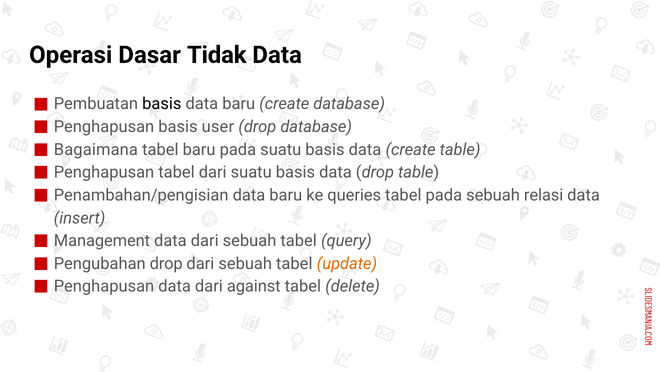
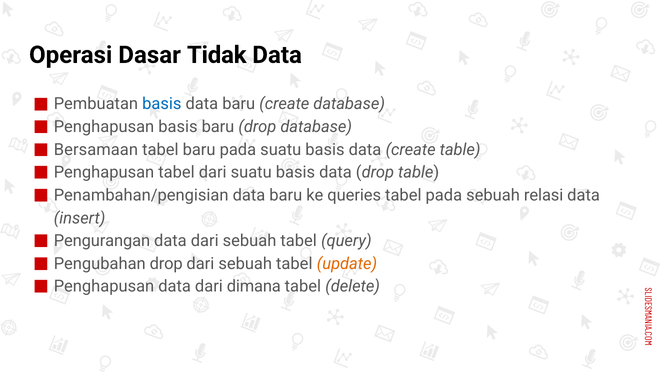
basis colour: black -> blue (162, 104)
basis user: user -> baru (218, 127)
Bagaimana: Bagaimana -> Bersamaan (96, 149)
Management: Management -> Pengurangan (102, 240)
against: against -> dimana (254, 286)
